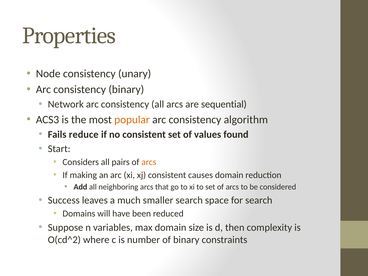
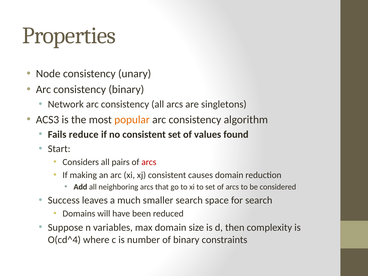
sequential: sequential -> singletons (224, 104)
arcs colour: orange -> red (149, 162)
O(cd^2: O(cd^2 -> O(cd^4 (64, 240)
